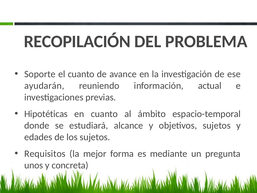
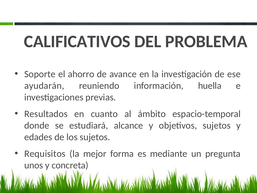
RECOPILACIÓN: RECOPILACIÓN -> CALIFICATIVOS (77, 41)
el cuanto: cuanto -> ahorro (81, 74)
actual: actual -> huella (210, 86)
Hipotéticas: Hipotéticas -> Resultados (46, 114)
